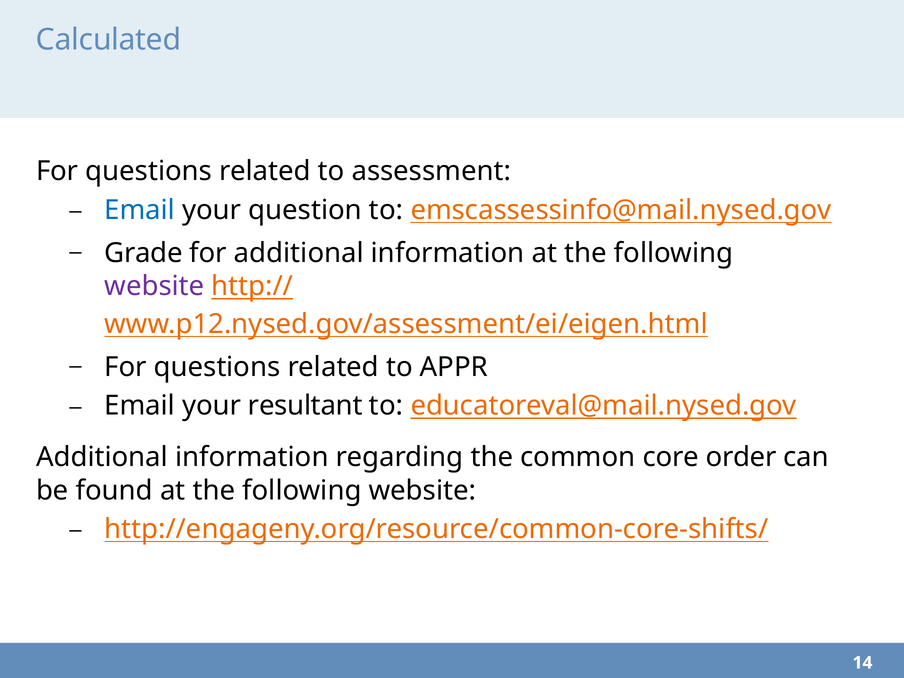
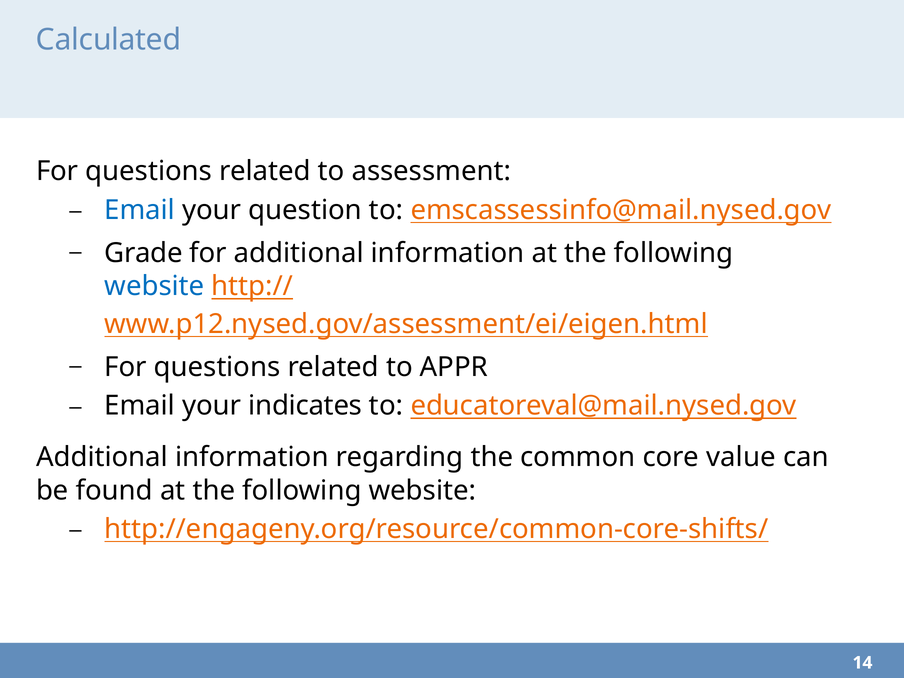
website colour: purple -> blue (154, 286)
resultant: resultant -> indicates (305, 406)
order: order -> value (741, 457)
